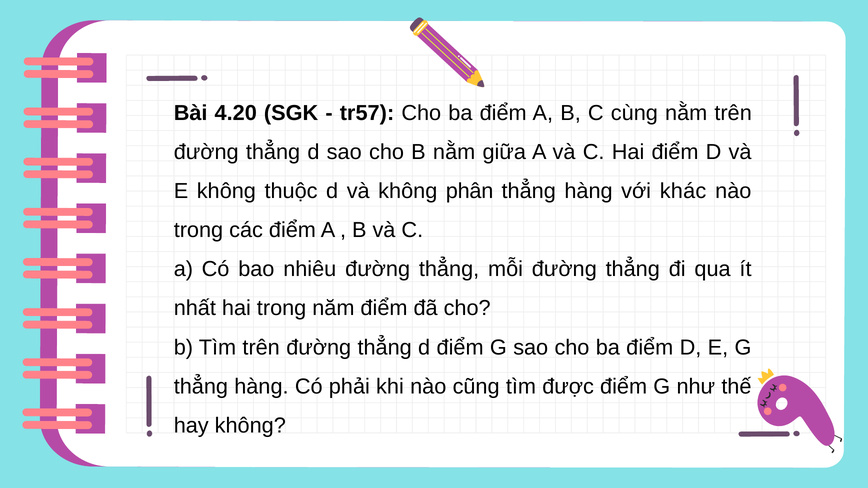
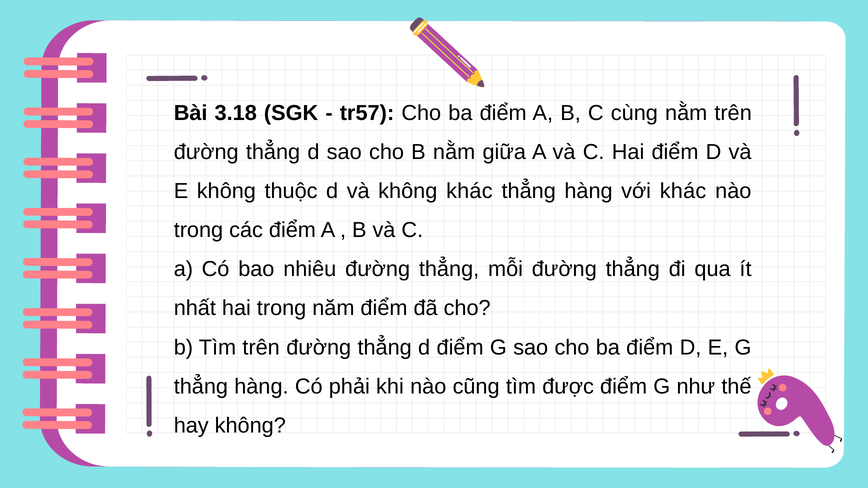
4.20: 4.20 -> 3.18 (236, 113)
không phân: phân -> khác (469, 191)
